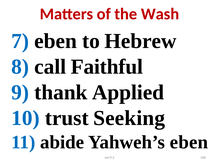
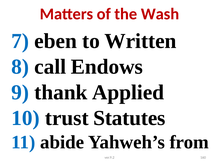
Hebrew: Hebrew -> Written (140, 41)
Faithful: Faithful -> Endows (107, 66)
Seeking: Seeking -> Statutes (129, 118)
Yahweh’s eben: eben -> from (189, 141)
